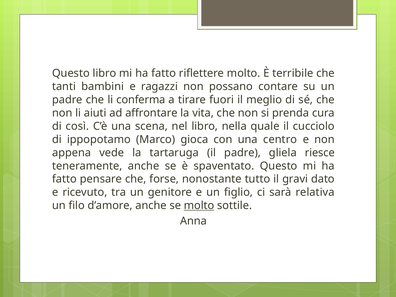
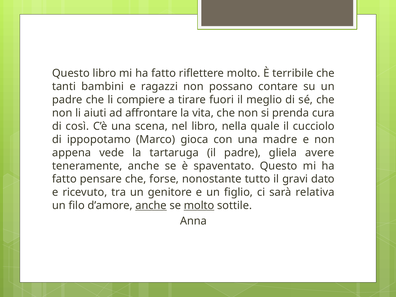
conferma: conferma -> compiere (141, 100)
centro: centro -> madre (280, 139)
riesce: riesce -> avere (320, 153)
anche underline: none -> present (151, 206)
